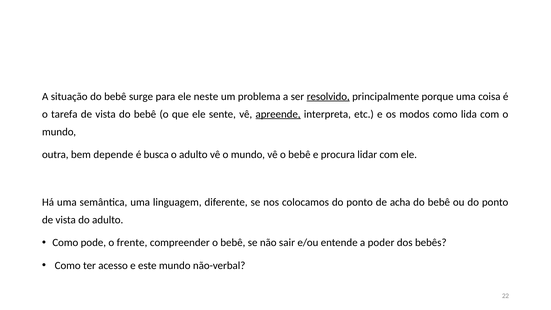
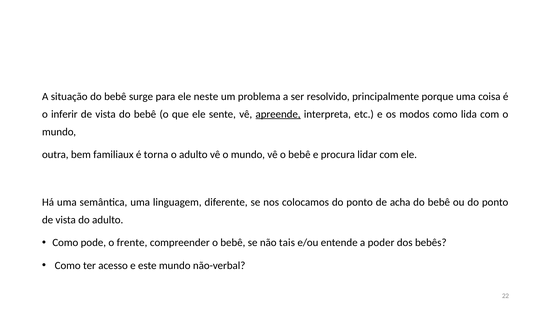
resolvido underline: present -> none (328, 96)
tarefa: tarefa -> inferir (64, 114)
depende: depende -> familiaux (113, 155)
busca: busca -> torna (156, 155)
sair: sair -> tais (287, 243)
